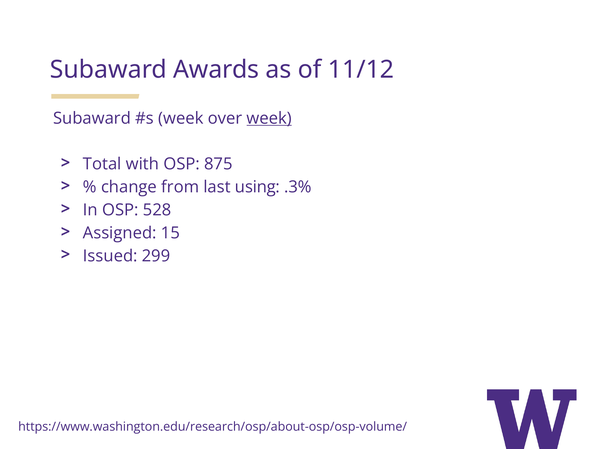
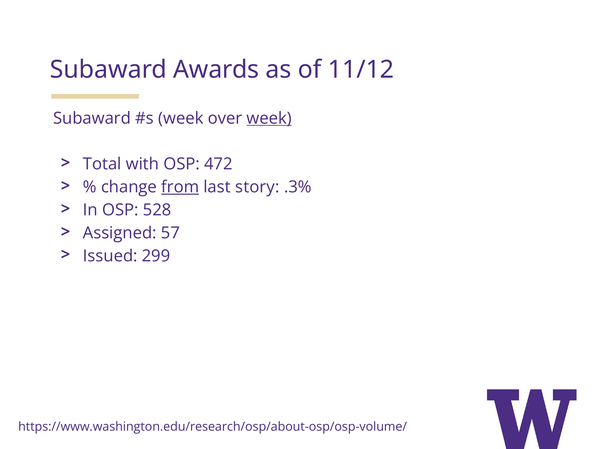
875: 875 -> 472 (218, 164)
from underline: none -> present (180, 187)
using: using -> story (257, 187)
15: 15 -> 57 (170, 233)
